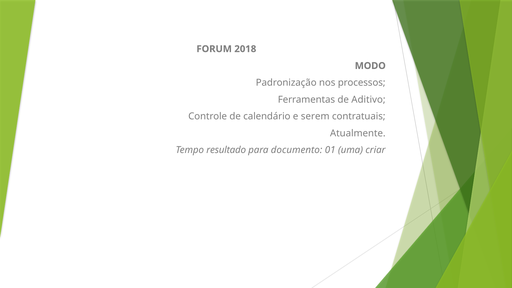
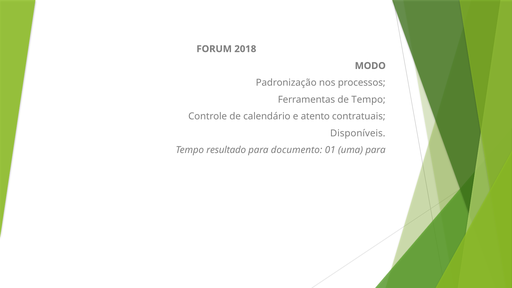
de Aditivo: Aditivo -> Tempo (368, 100)
serem: serem -> atento (315, 116)
Atualmente: Atualmente -> Disponíveis (358, 133)
uma criar: criar -> para (376, 150)
